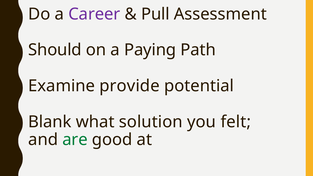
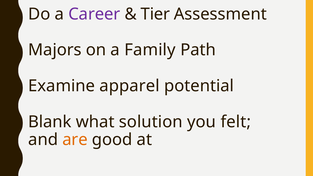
Pull: Pull -> Tier (155, 14)
Should: Should -> Majors (55, 50)
Paying: Paying -> Family (150, 50)
provide: provide -> apparel (130, 86)
are colour: green -> orange (75, 140)
